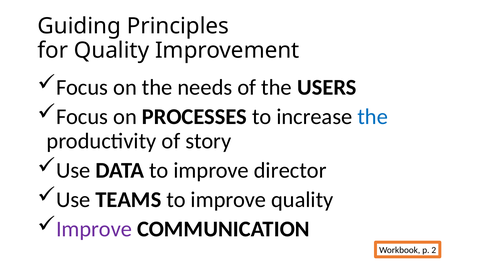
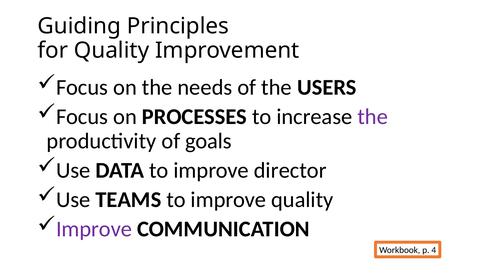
the colour: blue -> purple (373, 117)
story: story -> goals (208, 141)
2: 2 -> 4 (434, 250)
